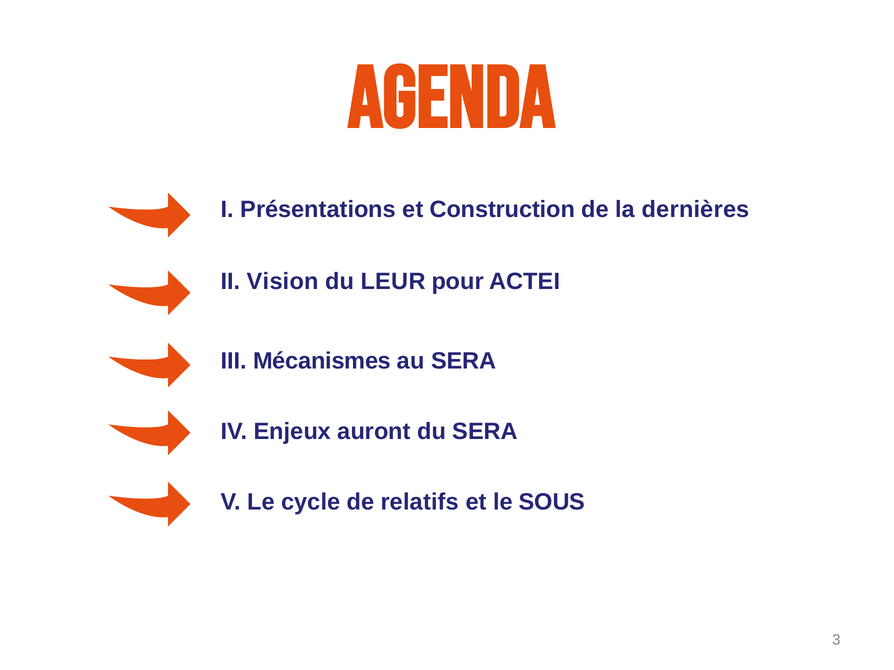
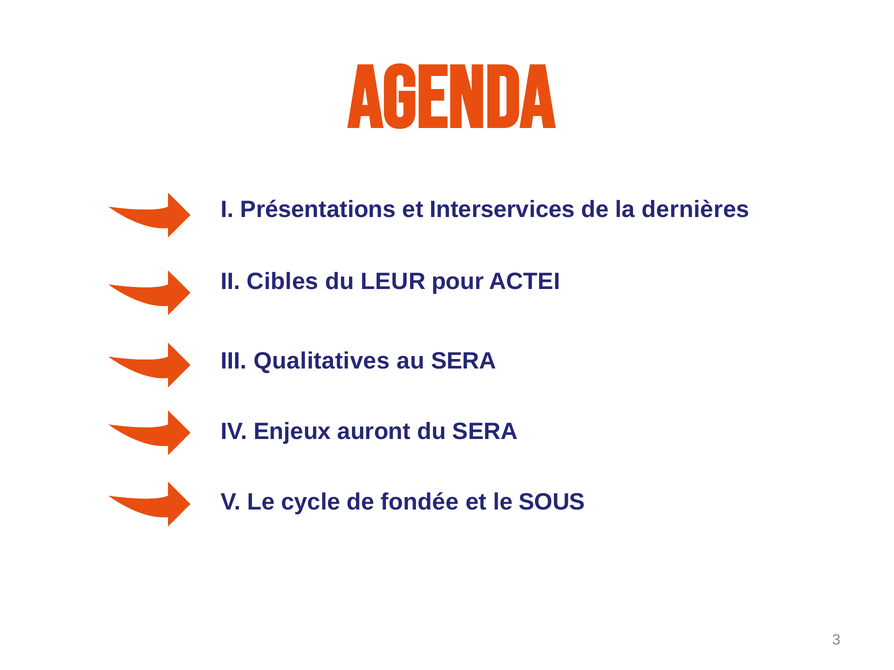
Construction: Construction -> Interservices (502, 210)
Vision: Vision -> Cibles (283, 282)
Mécanismes: Mécanismes -> Qualitatives (322, 361)
relatifs: relatifs -> fondée (420, 502)
